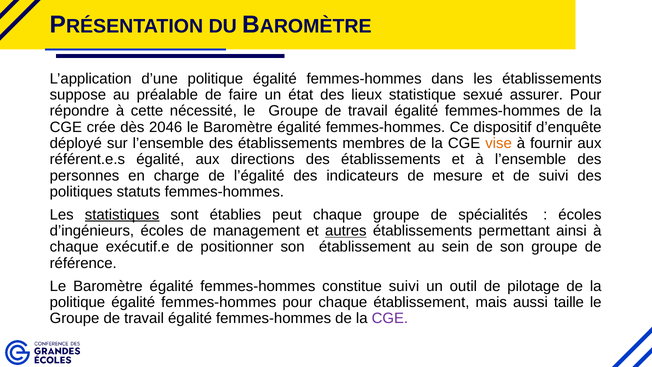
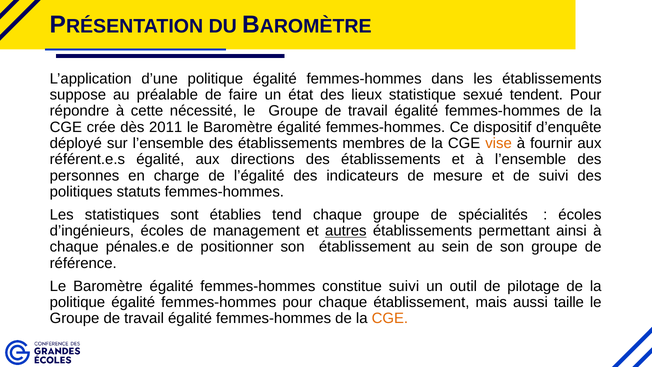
assurer: assurer -> tendent (536, 95)
2046: 2046 -> 2011 (166, 127)
statistiques underline: present -> none (122, 215)
peut: peut -> tend (287, 215)
exécutif.e: exécutif.e -> pénales.e (138, 247)
CGE colour: purple -> orange (390, 318)
